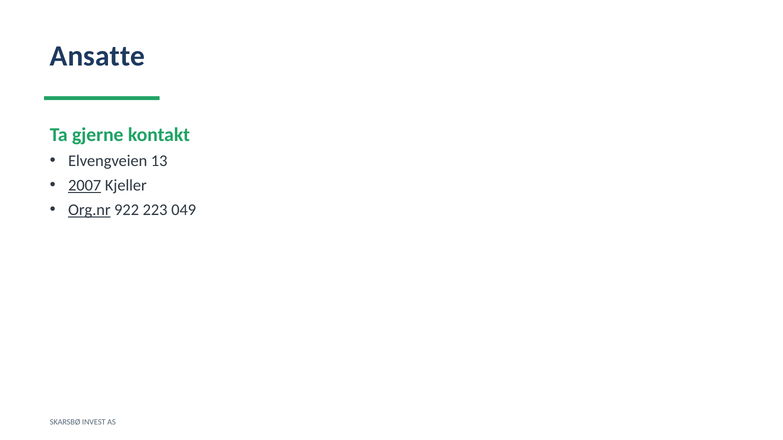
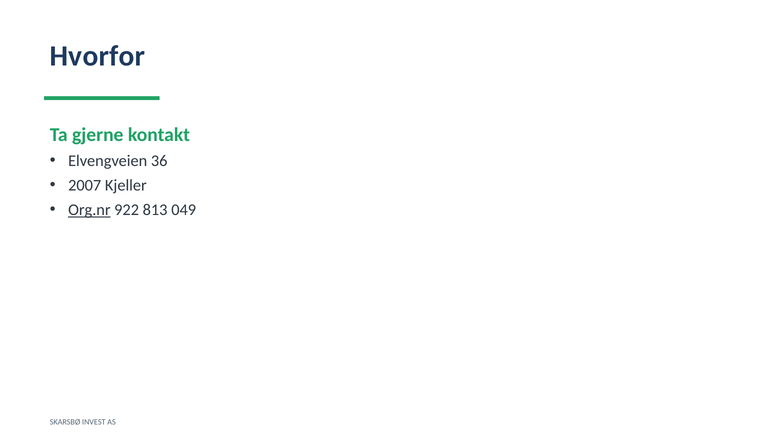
Ansatte: Ansatte -> Hvorfor (97, 56)
13: 13 -> 36 (159, 161)
2007 underline: present -> none (85, 185)
223: 223 -> 813 (155, 210)
